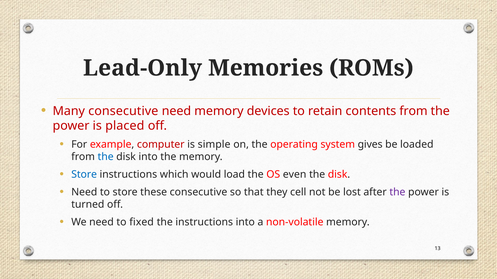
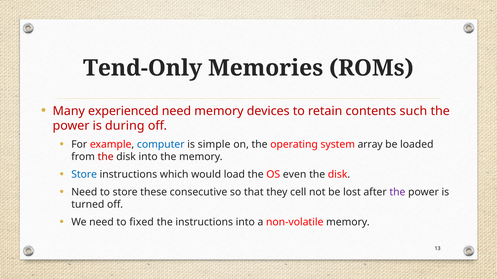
Lead-Only: Lead-Only -> Tend-Only (143, 68)
Many consecutive: consecutive -> experienced (123, 111)
contents from: from -> such (413, 111)
placed: placed -> during (125, 126)
computer colour: red -> blue (161, 145)
gives: gives -> array (370, 145)
the colour: blue -> red (106, 157)
